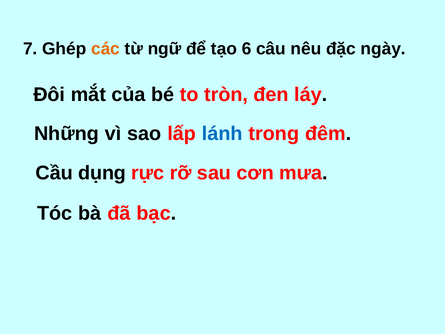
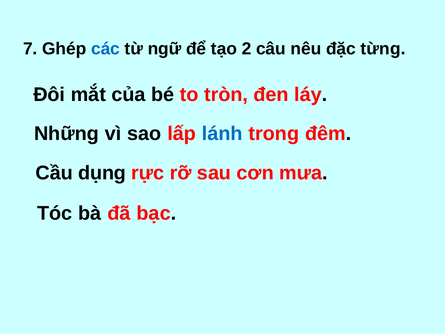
các colour: orange -> blue (105, 49)
6: 6 -> 2 (246, 49)
ngày: ngày -> từng (383, 49)
